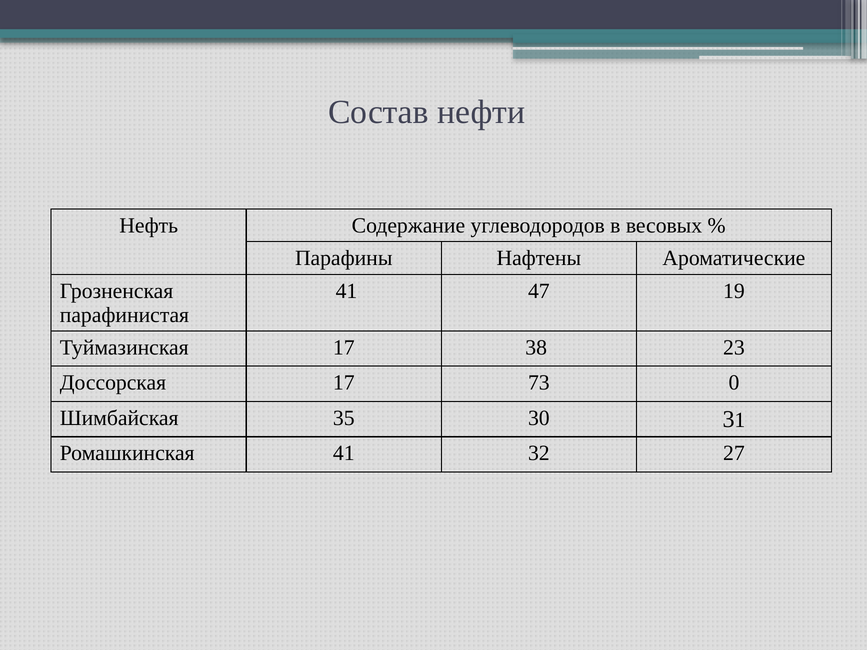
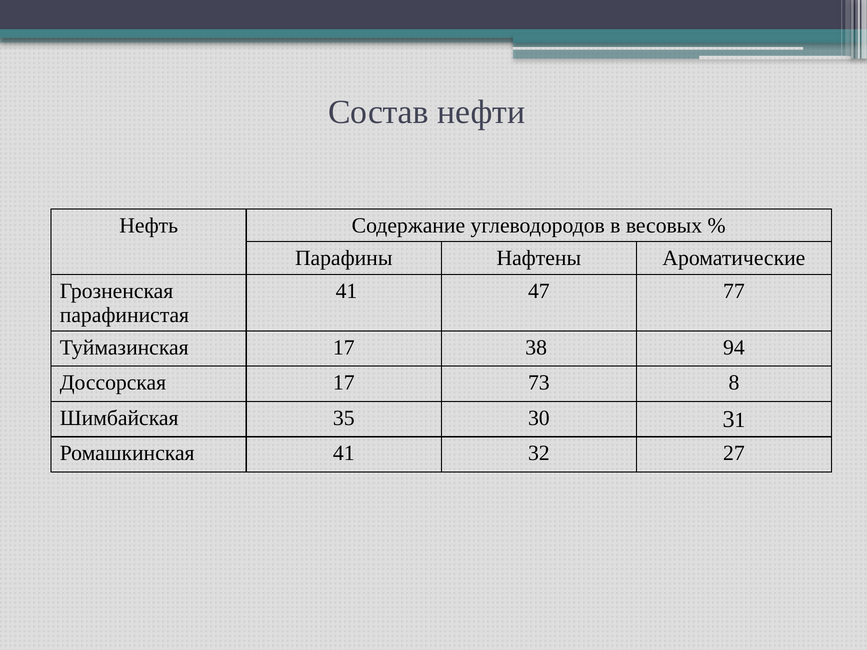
19: 19 -> 77 (734, 291)
23: 23 -> 94 (734, 348)
0: 0 -> 8 (734, 383)
